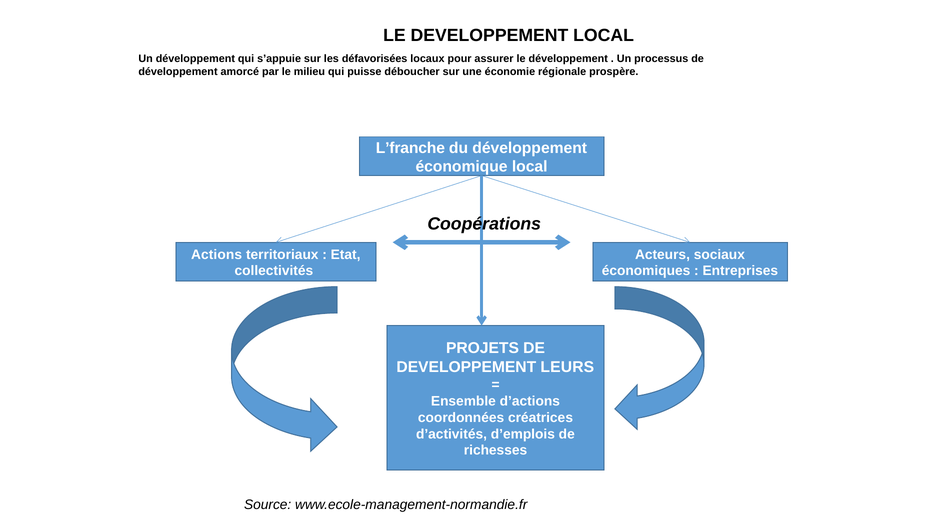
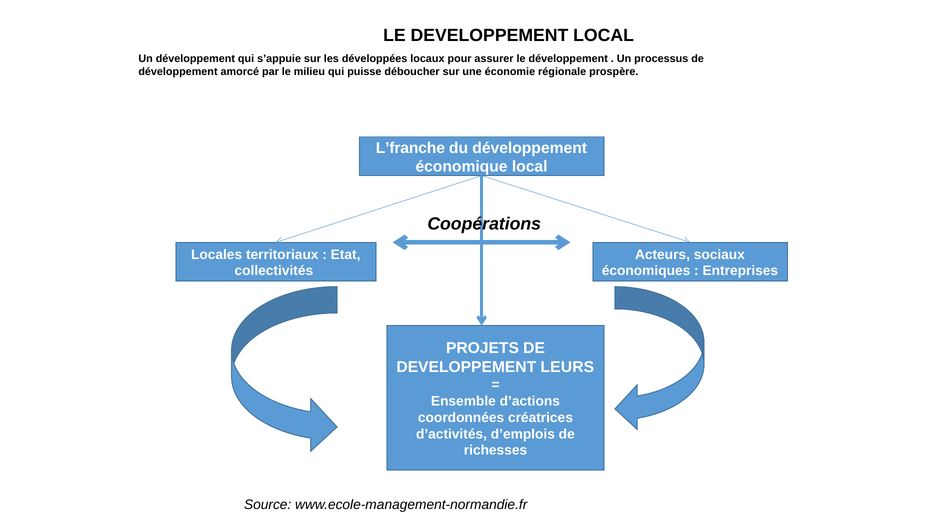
défavorisées: défavorisées -> développées (375, 59)
Actions: Actions -> Locales (217, 255)
